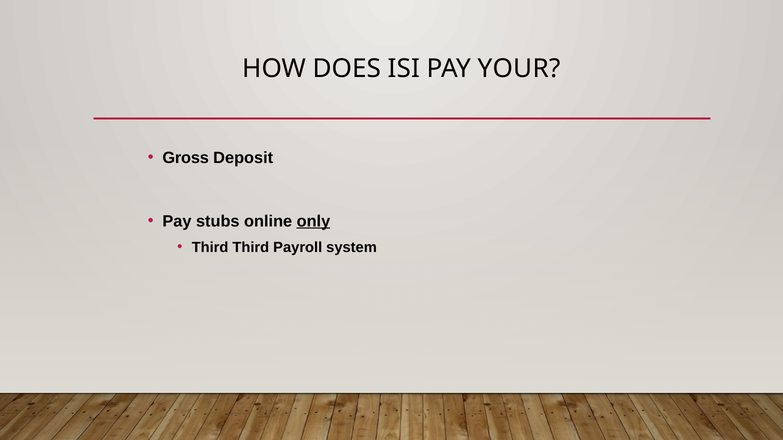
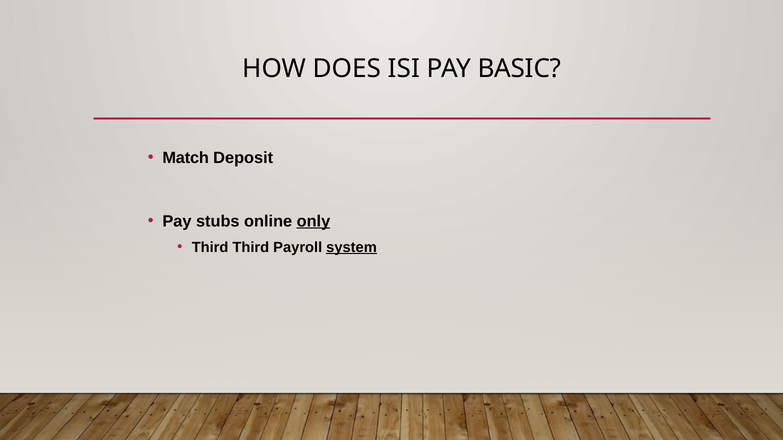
YOUR: YOUR -> BASIC (519, 69)
Gross: Gross -> Match (186, 158)
system underline: none -> present (352, 247)
